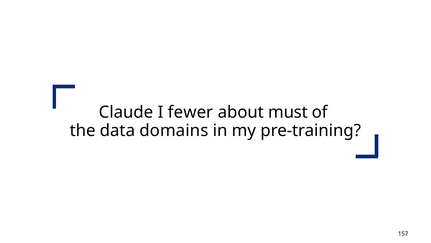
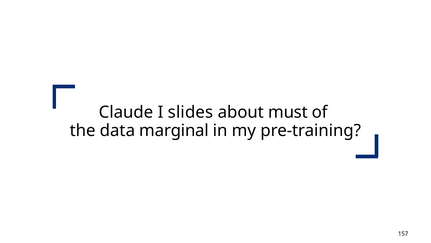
fewer: fewer -> slides (191, 112)
domains: domains -> marginal (174, 130)
